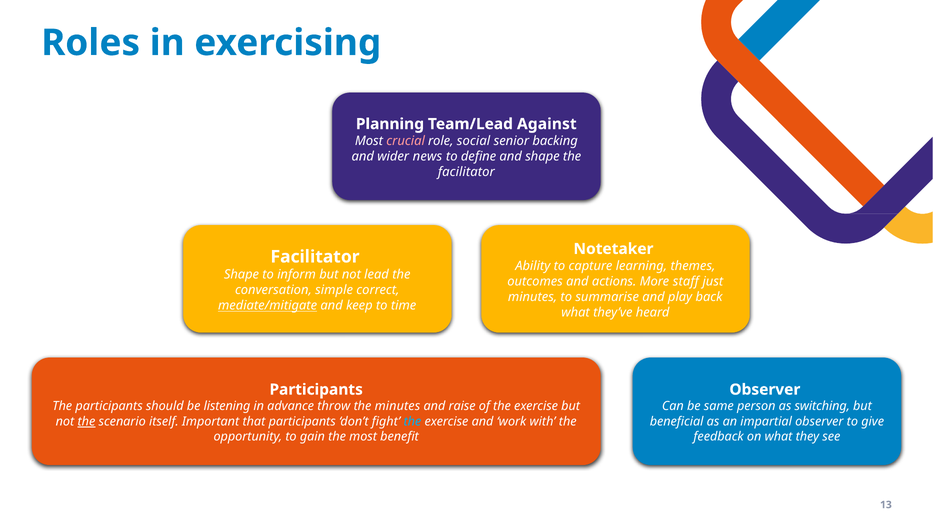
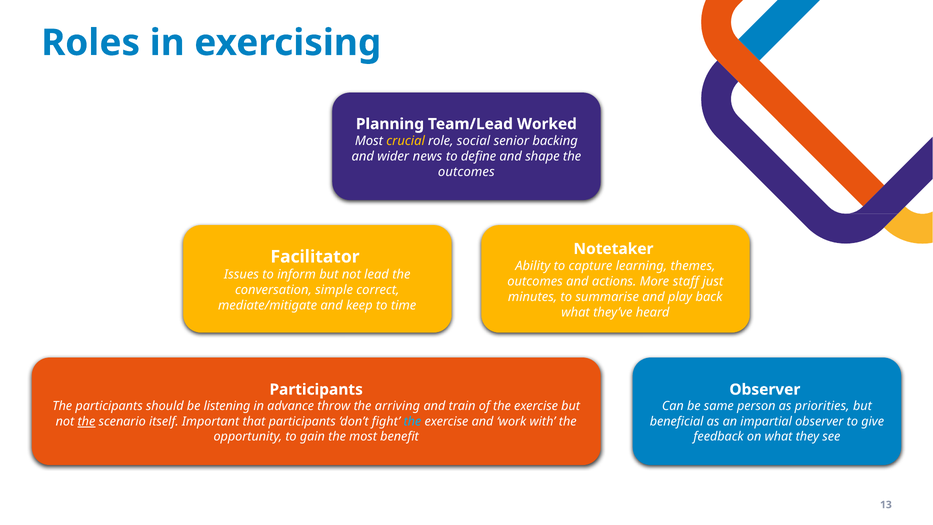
Against: Against -> Worked (547, 124)
crucial colour: pink -> yellow (406, 141)
facilitator: facilitator -> outcomes (466, 172)
Shape: Shape -> Issues (241, 275)
mediate/mitigate underline: present -> none (268, 306)
the minutes: minutes -> arriving (397, 406)
raise: raise -> train (462, 406)
switching: switching -> priorities (822, 406)
